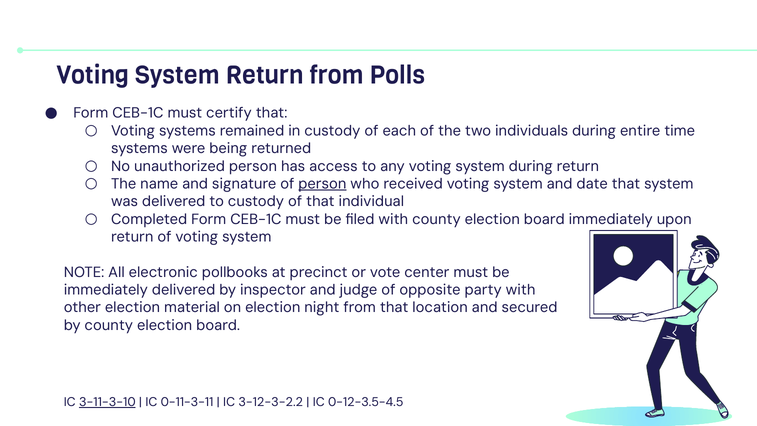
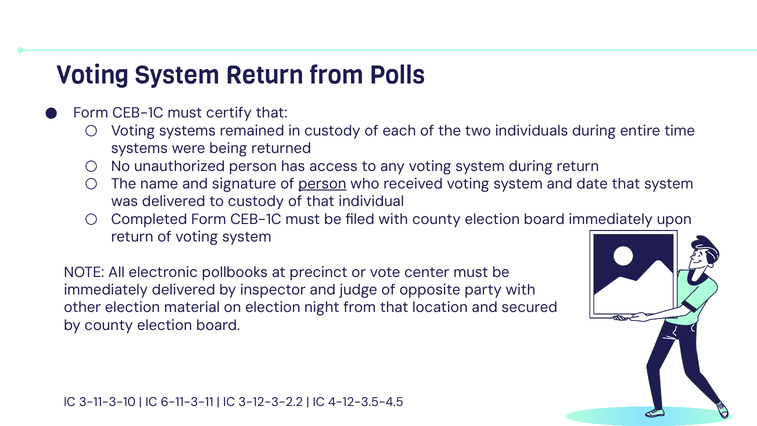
3-11-3-10 underline: present -> none (107, 402)
0-11-3-11: 0-11-3-11 -> 6-11-3-11 (187, 402)
0-12-3.5-4.5: 0-12-3.5-4.5 -> 4-12-3.5-4.5 (366, 402)
